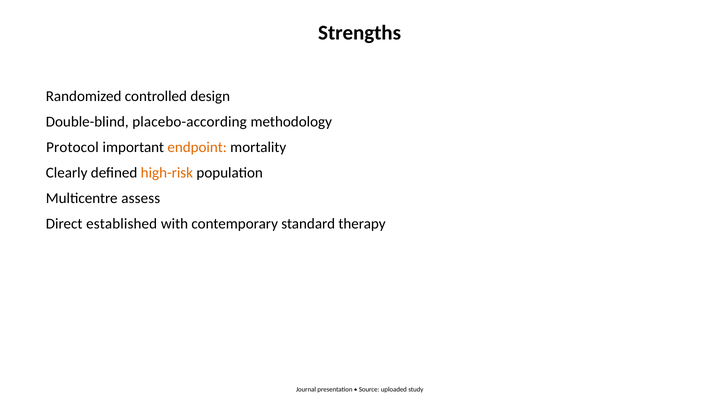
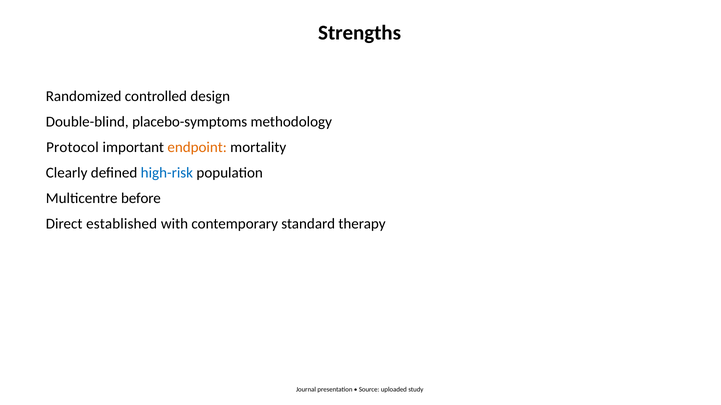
placebo-according: placebo-according -> placebo-symptoms (190, 122)
high-risk colour: orange -> blue (167, 173)
assess: assess -> before (141, 199)
